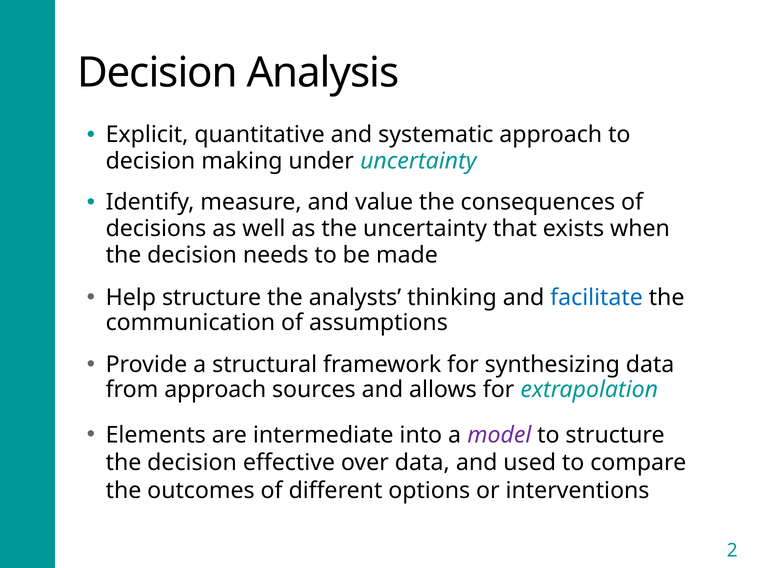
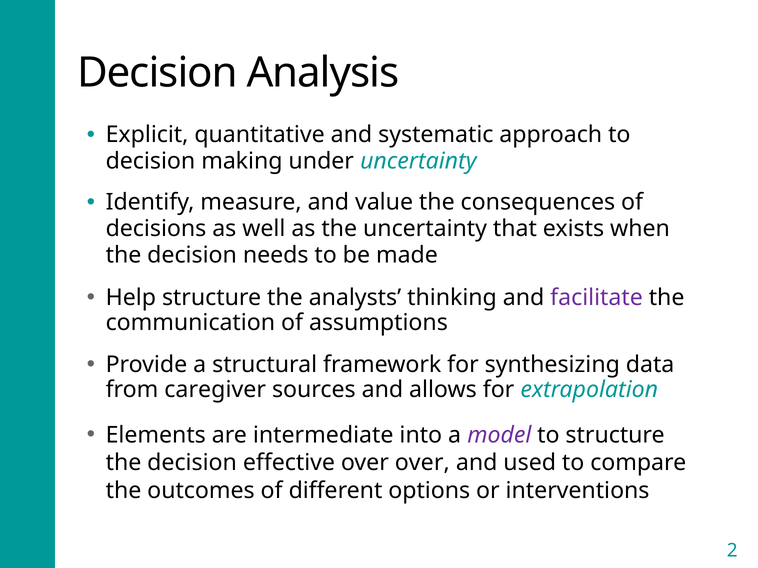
facilitate colour: blue -> purple (597, 298)
from approach: approach -> caregiver (215, 390)
over data: data -> over (422, 463)
